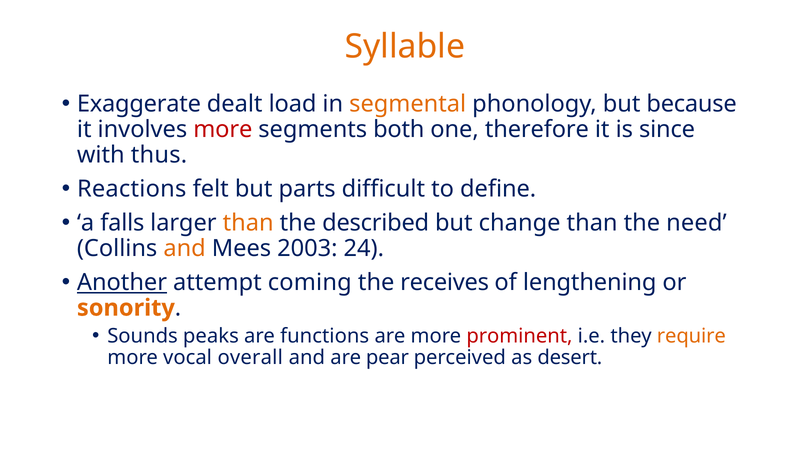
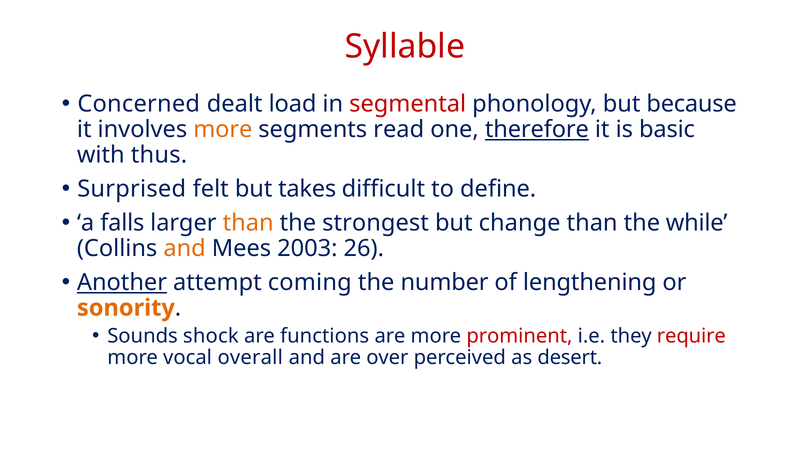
Syllable colour: orange -> red (405, 46)
Exaggerate: Exaggerate -> Concerned (139, 104)
segmental colour: orange -> red (408, 104)
more colour: red -> orange (223, 129)
both: both -> read (399, 129)
therefore underline: none -> present (537, 129)
since: since -> basic (667, 129)
Reactions: Reactions -> Surprised (132, 189)
parts: parts -> takes (307, 189)
described: described -> strongest (376, 223)
need: need -> while (697, 223)
24: 24 -> 26 (364, 248)
receives: receives -> number (445, 282)
peaks: peaks -> shock (211, 336)
require colour: orange -> red (691, 336)
pear: pear -> over (387, 357)
